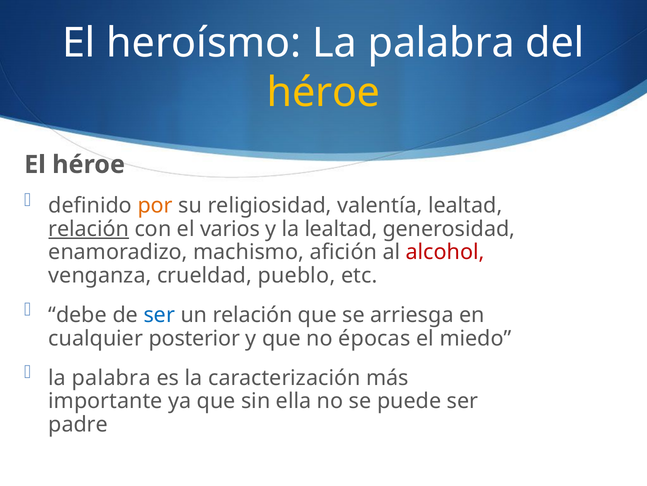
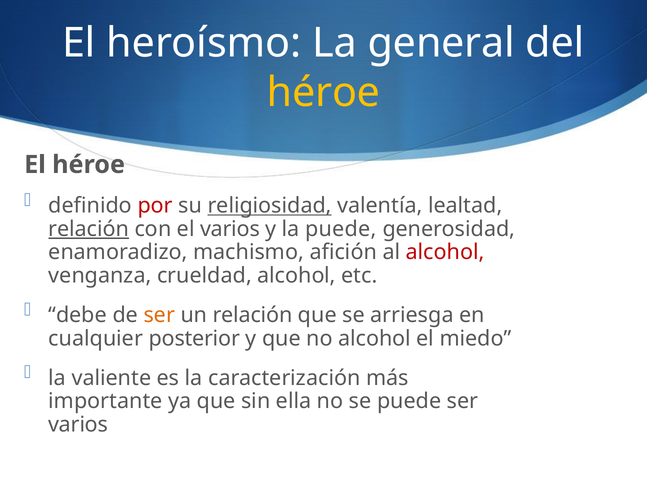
heroísmo La palabra: palabra -> general (441, 43)
por colour: orange -> red (155, 205)
religiosidad underline: none -> present (270, 205)
la lealtad: lealtad -> puede (341, 229)
crueldad pueblo: pueblo -> alcohol (297, 275)
ser colour: blue -> orange (159, 315)
no épocas: épocas -> alcohol (375, 338)
palabra: palabra -> valiente (111, 377)
padre: padre -> varios (78, 424)
